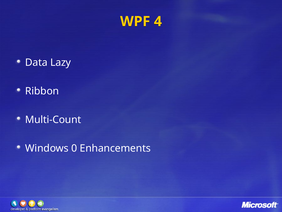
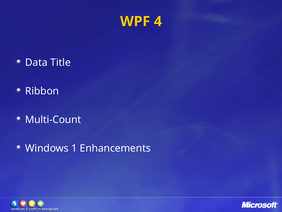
Lazy: Lazy -> Title (61, 62)
0: 0 -> 1 (74, 148)
